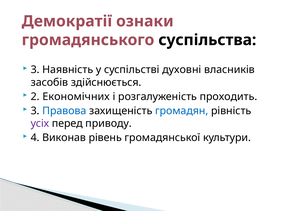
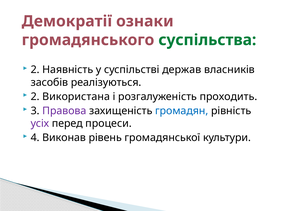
суспільства colour: black -> green (207, 40)
3: 3 -> 2 (35, 70)
духовні: духовні -> держав (182, 70)
здійснюється: здійснюється -> реалізуються (106, 83)
Економічних: Економічних -> Використана (76, 97)
Правова colour: blue -> purple (64, 111)
приводу: приводу -> процеси (109, 124)
